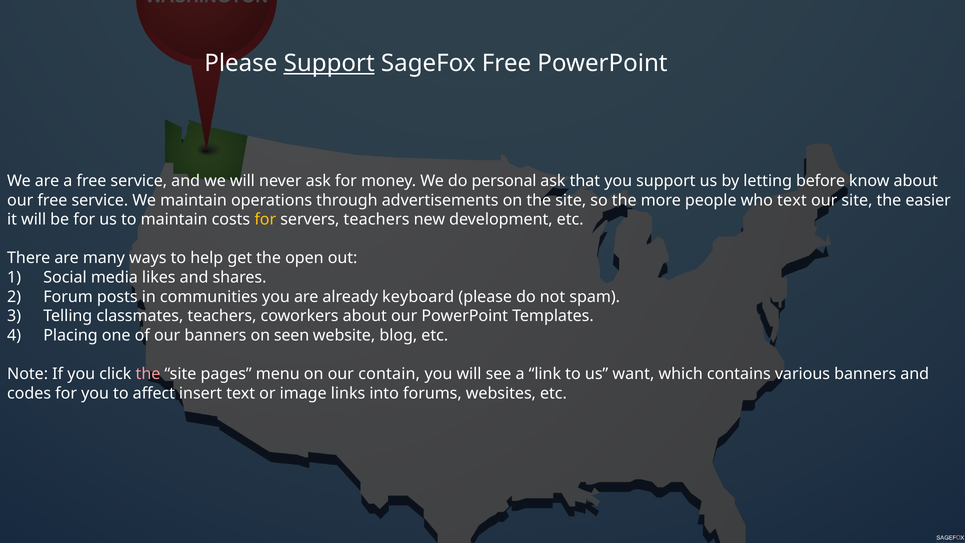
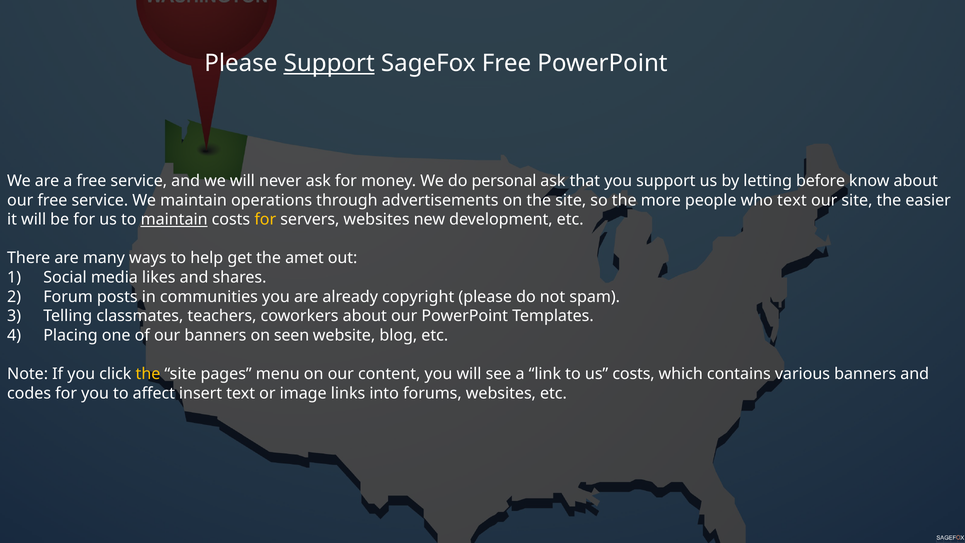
maintain underline: none -> present (174, 219)
servers teachers: teachers -> websites (377, 219)
open: open -> amet (304, 258)
keyboard: keyboard -> copyright (418, 297)
the colour: pink -> yellow (148, 374)
contain: contain -> content (389, 374)
us want: want -> costs (634, 374)
